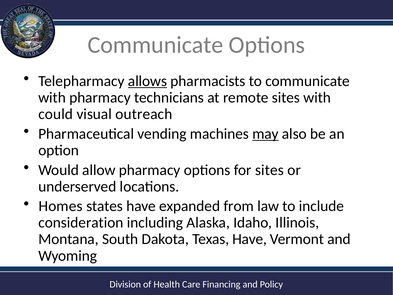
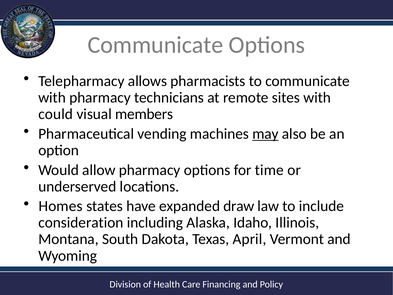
allows underline: present -> none (148, 81)
outreach: outreach -> members (144, 114)
for sites: sites -> time (269, 170)
from: from -> draw (239, 206)
Texas Have: Have -> April (249, 239)
